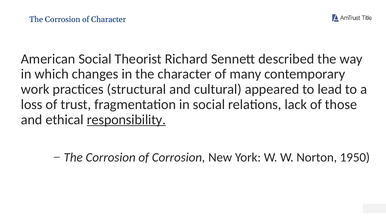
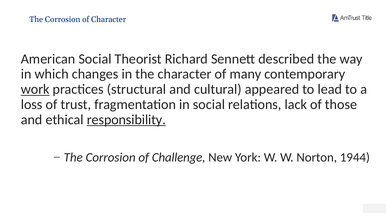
work underline: none -> present (35, 89)
of Corrosion: Corrosion -> Challenge (179, 158)
1950: 1950 -> 1944 (355, 158)
